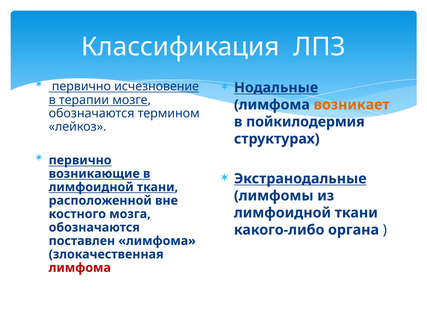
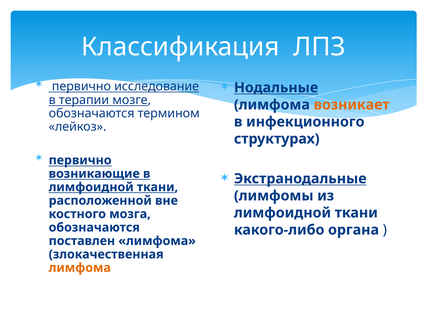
исчезновение: исчезновение -> исследование (157, 87)
пойкилодермия: пойкилодермия -> инфекционного (305, 122)
лимфома colour: red -> orange (80, 268)
